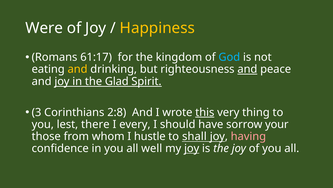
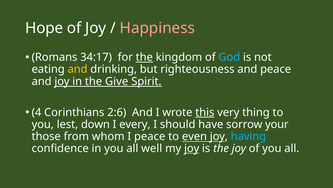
Were: Were -> Hope (44, 28)
Happiness colour: yellow -> pink (157, 28)
61:17: 61:17 -> 34:17 (96, 57)
the underline: none -> present (144, 57)
and underline: present -> none (247, 69)
Glad: Glad -> Give (117, 81)
3: 3 -> 4 (36, 112)
2:8: 2:8 -> 2:6 (117, 112)
there: there -> down (95, 124)
I hustle: hustle -> peace (150, 136)
shall: shall -> even (194, 136)
having colour: pink -> light blue (248, 136)
